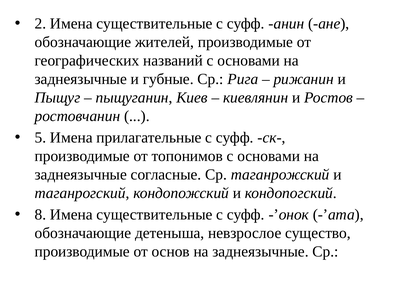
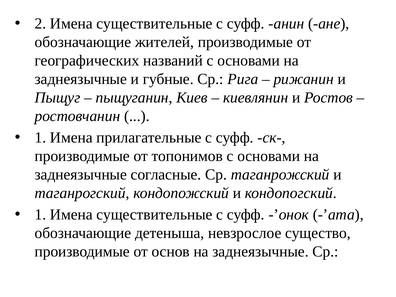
5: 5 -> 1 (40, 138)
8: 8 -> 1 (40, 215)
